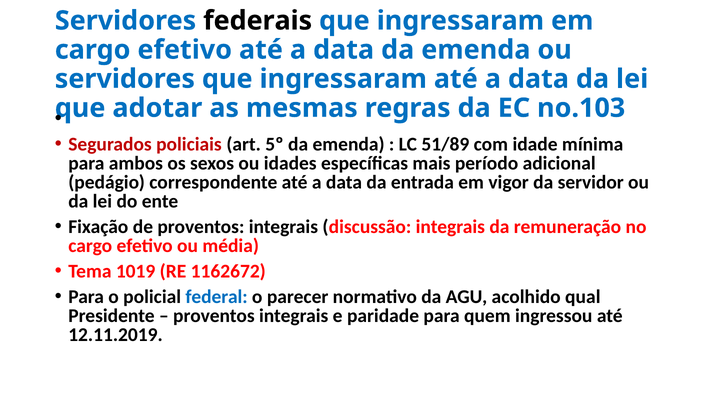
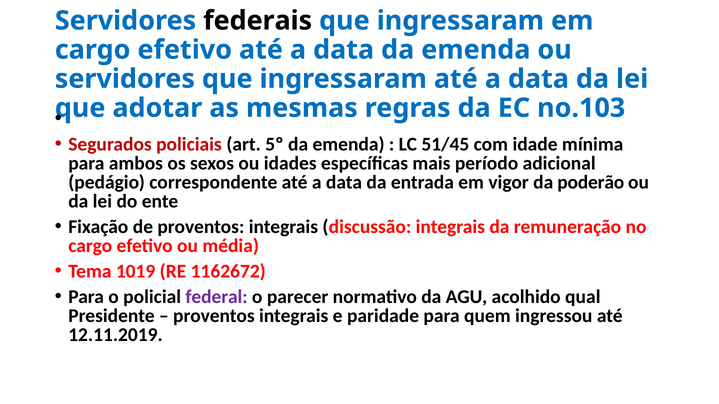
51/89: 51/89 -> 51/45 (445, 145)
servidor: servidor -> poderão (591, 183)
federal colour: blue -> purple (217, 297)
